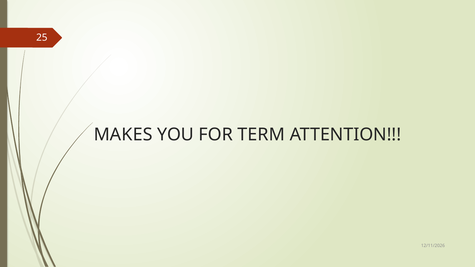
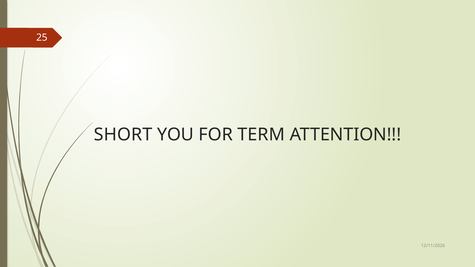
MAKES: MAKES -> SHORT (123, 135)
